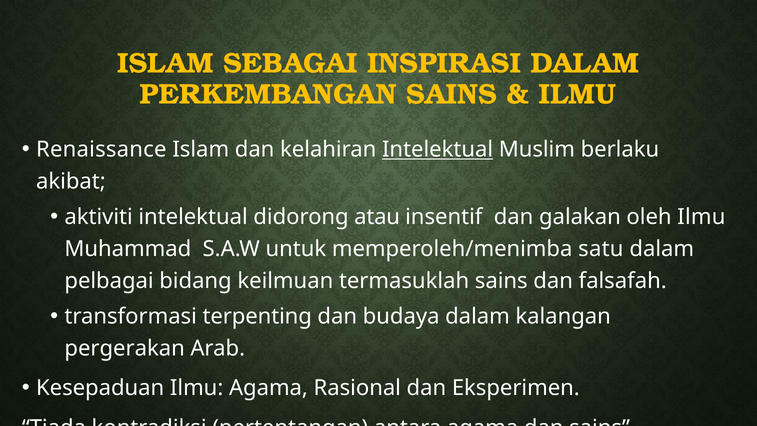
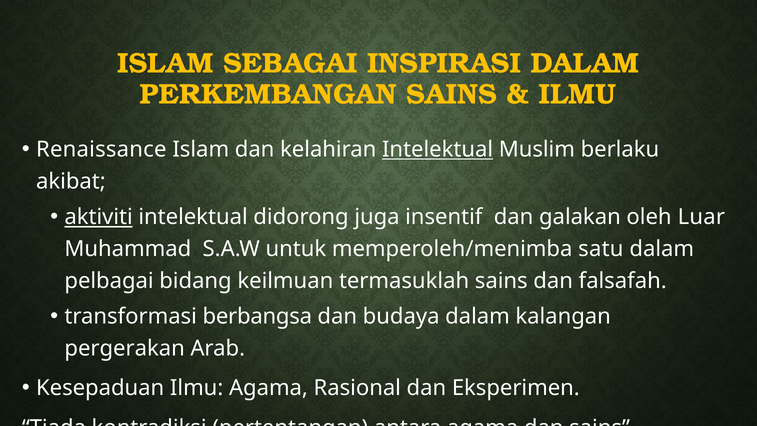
aktiviti underline: none -> present (99, 217)
atau: atau -> juga (377, 217)
oleh Ilmu: Ilmu -> Luar (701, 217)
terpenting: terpenting -> berbangsa (257, 316)
